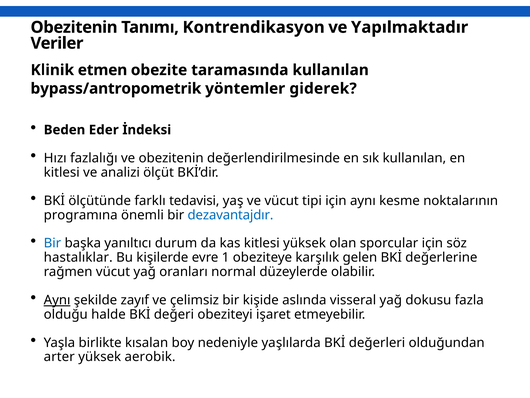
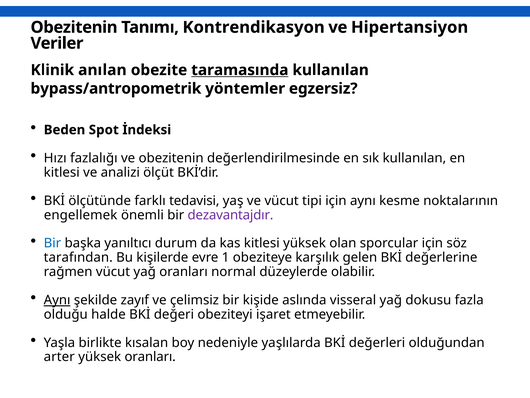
Yapılmaktadır: Yapılmaktadır -> Hipertansiyon (410, 27)
etmen: etmen -> anılan (102, 70)
taramasında underline: none -> present (240, 70)
giderek: giderek -> egzersiz (323, 88)
Eder: Eder -> Spot (104, 130)
programına: programına -> engellemek (81, 215)
dezavantajdır colour: blue -> purple (230, 215)
hastalıklar: hastalıklar -> tarafından (78, 257)
yüksek aerobik: aerobik -> oranları (150, 357)
